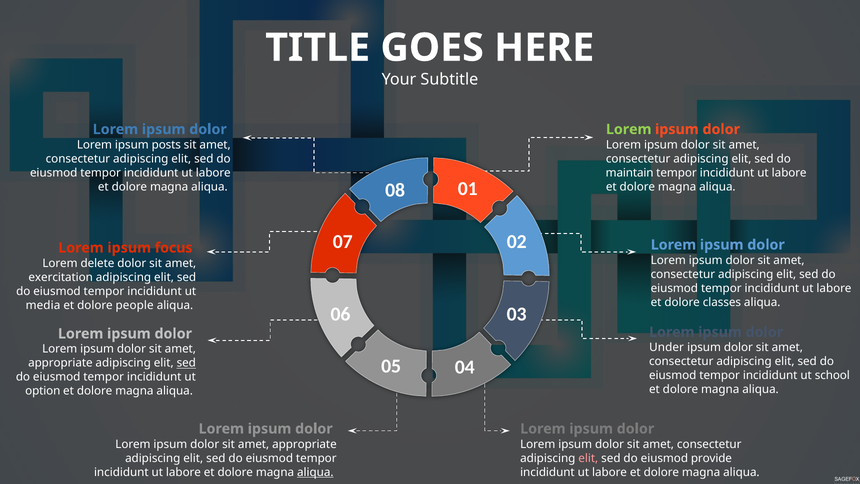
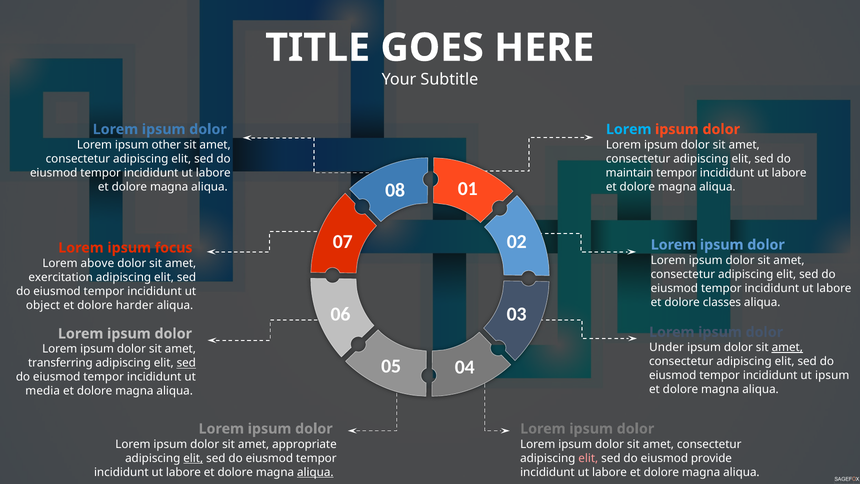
Lorem colour: light green -> light blue (629, 129)
posts: posts -> other (166, 145)
delete: delete -> above (97, 263)
media: media -> object (43, 305)
people: people -> harder (135, 305)
amet underline: none -> present (787, 347)
appropriate: appropriate -> transferring (60, 363)
ut school: school -> ipsum (832, 375)
option: option -> media (43, 391)
elit underline: none -> present (193, 458)
